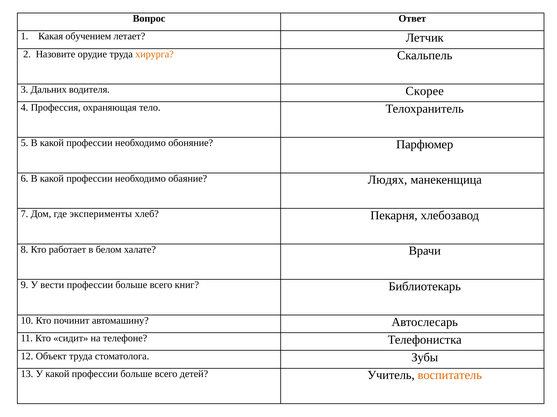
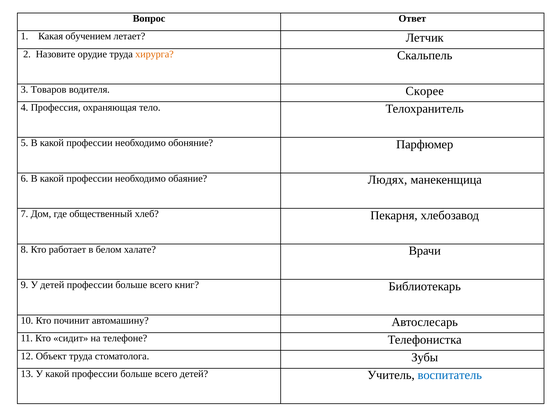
Дальних: Дальних -> Товаров (49, 90)
эксперименты: эксперименты -> общественный (101, 214)
У вести: вести -> детей (52, 286)
воспитатель colour: orange -> blue (450, 376)
